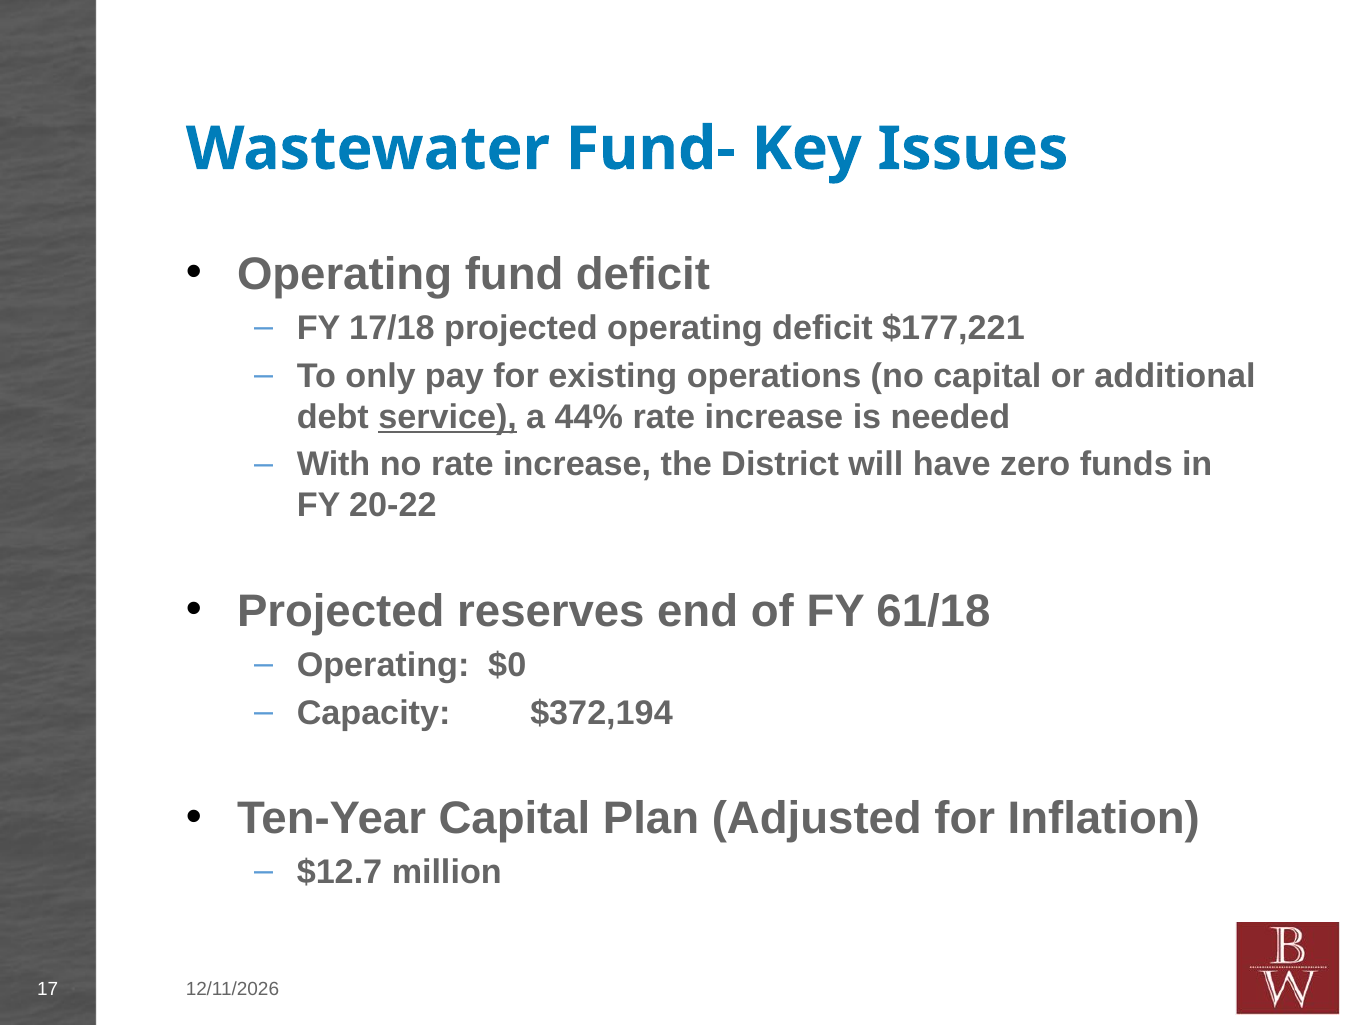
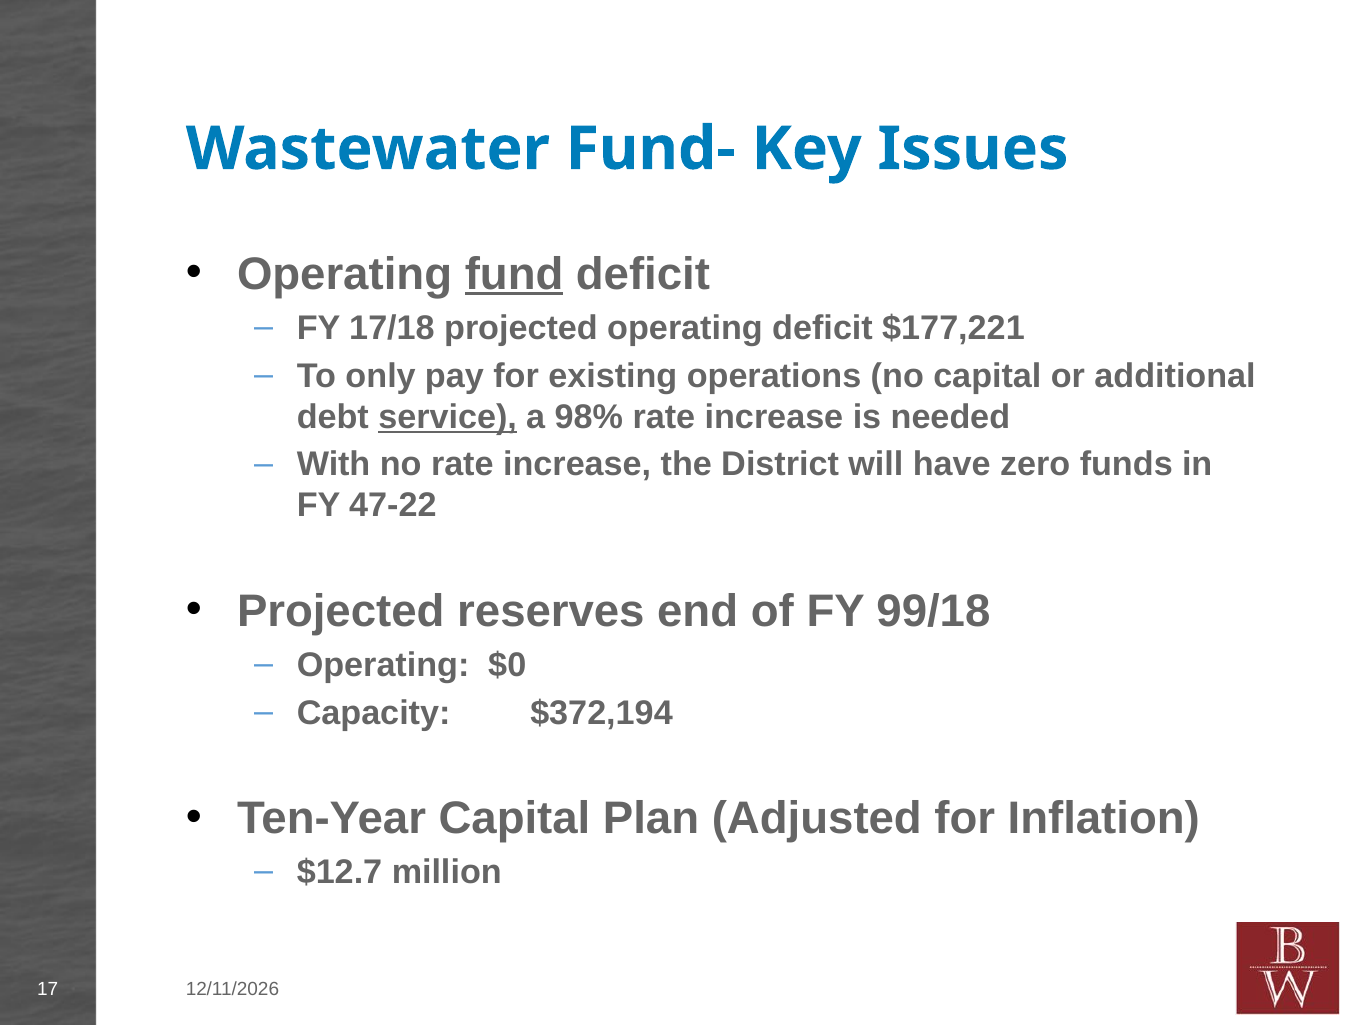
fund underline: none -> present (514, 274)
44%: 44% -> 98% (589, 417)
20-22: 20-22 -> 47-22 (393, 506)
61/18: 61/18 -> 99/18 (933, 611)
